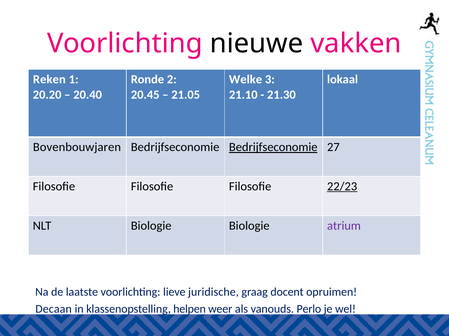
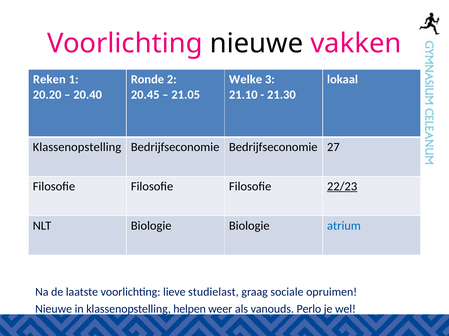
Bovenbouwjaren: Bovenbouwjaren -> Klassenopstelling (77, 147)
Bedrijfseconomie underline: present -> none (273, 147)
atrium colour: purple -> blue (344, 226)
juridische: juridische -> studielast (213, 293)
docent: docent -> sociale (287, 293)
Decaan: Decaan -> Nieuwe (54, 310)
